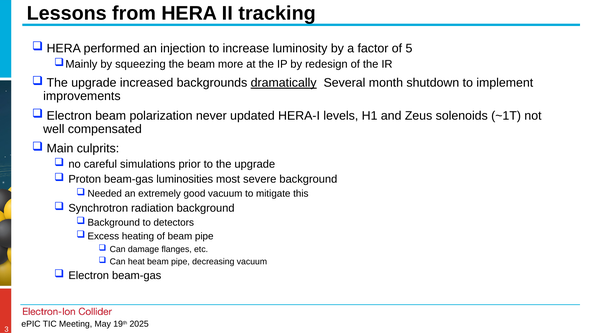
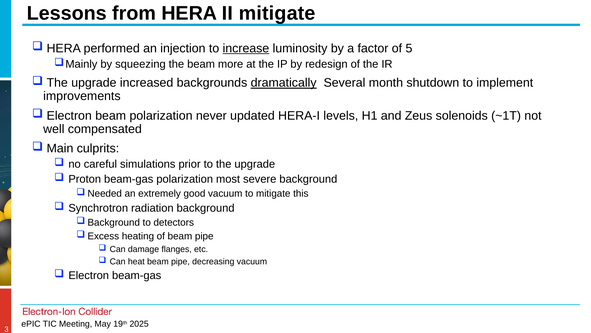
II tracking: tracking -> mitigate (277, 13)
increase underline: none -> present (246, 48)
beam-gas luminosities: luminosities -> polarization (185, 179)
